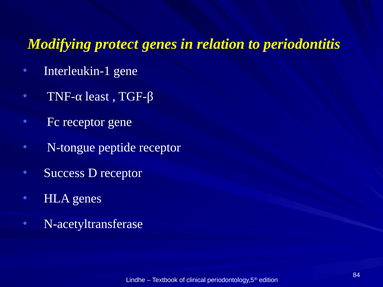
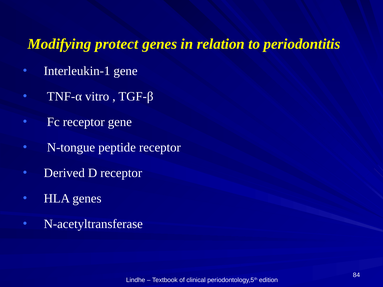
least: least -> vitro (97, 97)
Success: Success -> Derived (64, 173)
